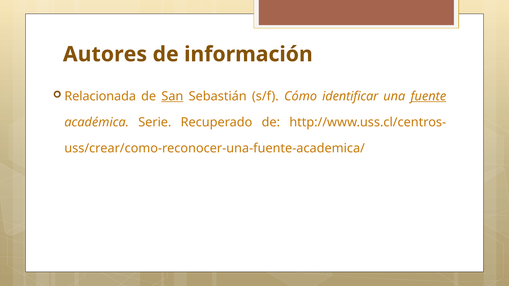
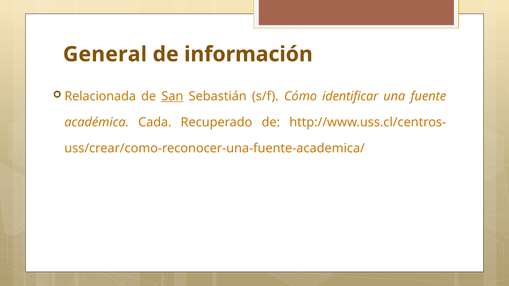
Autores: Autores -> General (105, 54)
fuente underline: present -> none (428, 96)
Serie: Serie -> Cada (155, 122)
